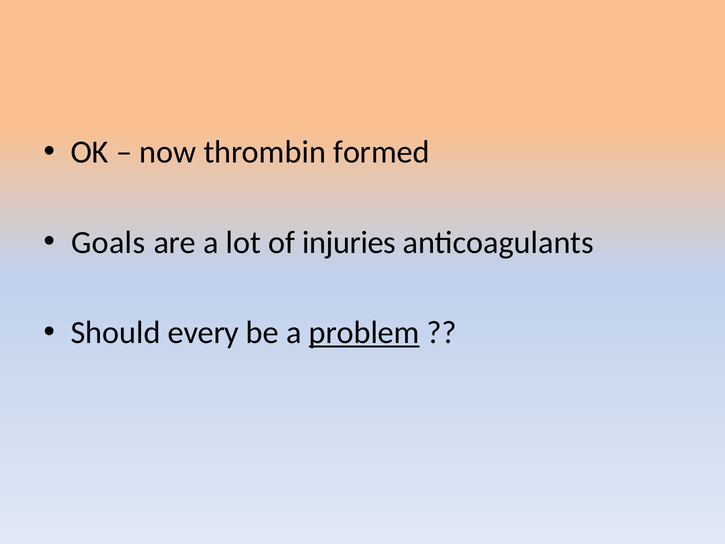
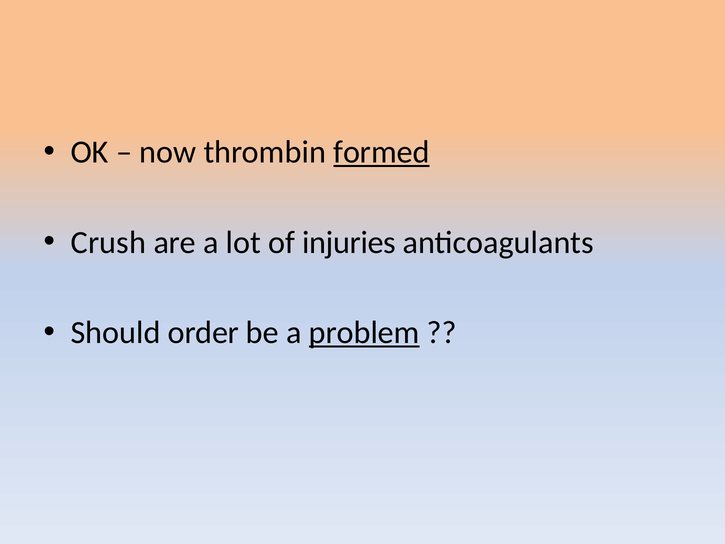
formed underline: none -> present (381, 152)
Goals: Goals -> Crush (108, 242)
every: every -> order (203, 333)
